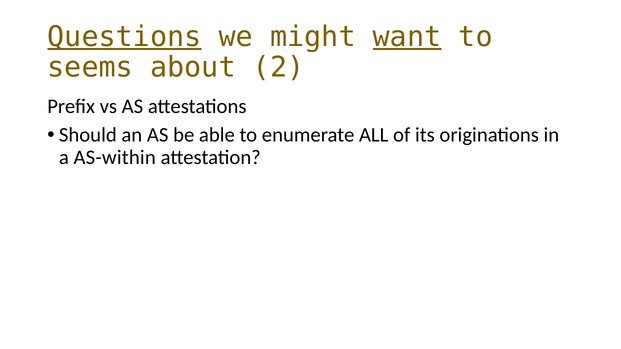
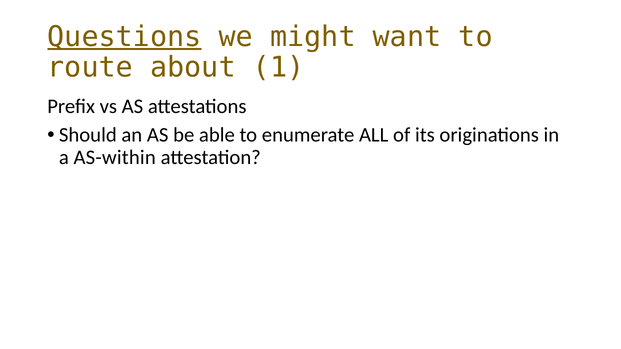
want underline: present -> none (407, 37)
seems: seems -> route (90, 68)
2: 2 -> 1 (279, 68)
